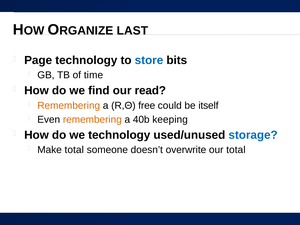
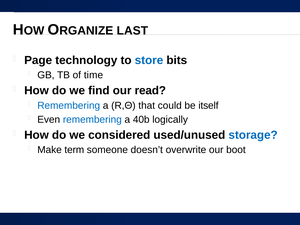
Remembering colour: orange -> blue (69, 106)
free: free -> that (147, 106)
remembering colour: orange -> blue (92, 120)
keeping: keeping -> logically (170, 120)
we technology: technology -> considered (119, 135)
Make total: total -> term (74, 150)
our total: total -> boot (236, 150)
